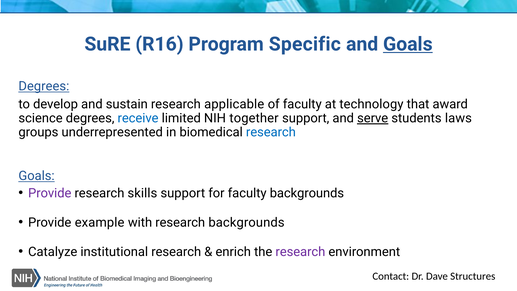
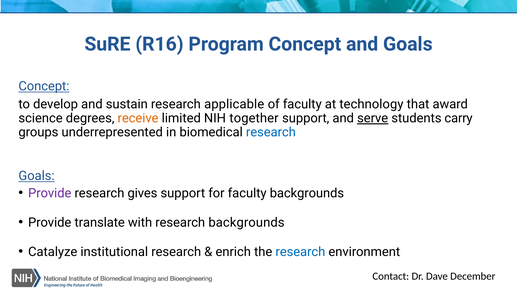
Program Specific: Specific -> Concept (305, 44)
Goals underline: present -> none (408, 44)
Degrees: Degrees -> Concept (44, 86)
receive colour: blue -> orange (138, 118)
laws: laws -> carry (459, 118)
skills: skills -> gives (142, 193)
example: example -> translate (100, 222)
research colour: purple -> blue (300, 252)
Structures: Structures -> December (473, 276)
